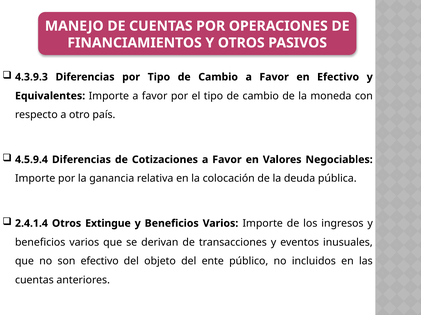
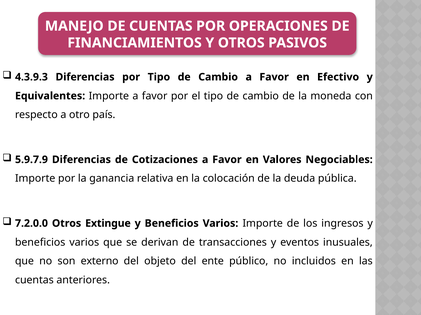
4.5.9.4: 4.5.9.4 -> 5.9.7.9 (31, 160)
2.4.1.4: 2.4.1.4 -> 7.2.0.0 (31, 224)
son efectivo: efectivo -> externo (100, 262)
